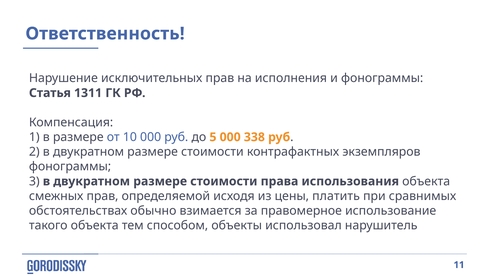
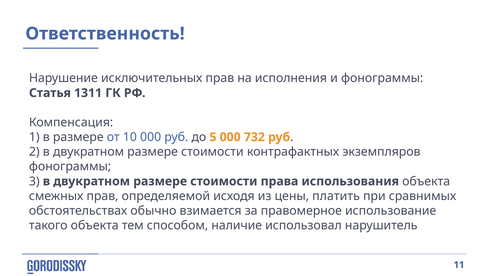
338: 338 -> 732 (254, 137)
объекты: объекты -> наличие (237, 226)
